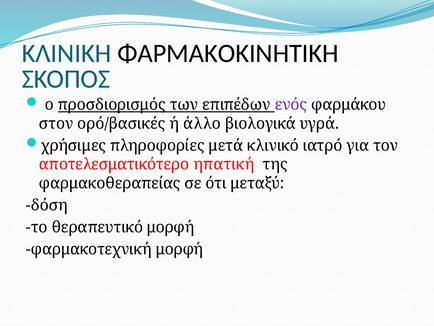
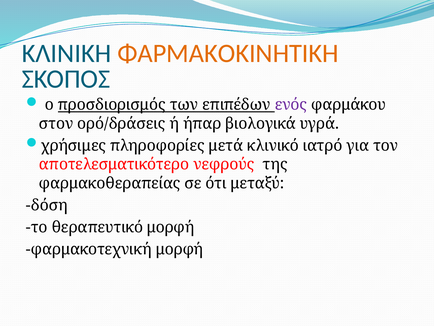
ΦΑΡΜΑΚΟΚΙΝΗΤΙΚΗ colour: black -> orange (228, 53)
ορό/βασικές: ορό/βασικές -> ορό/δράσεις (121, 123)
άλλο: άλλο -> ήπαρ (202, 123)
ηπατική: ηπατική -> νεφρούς (224, 164)
